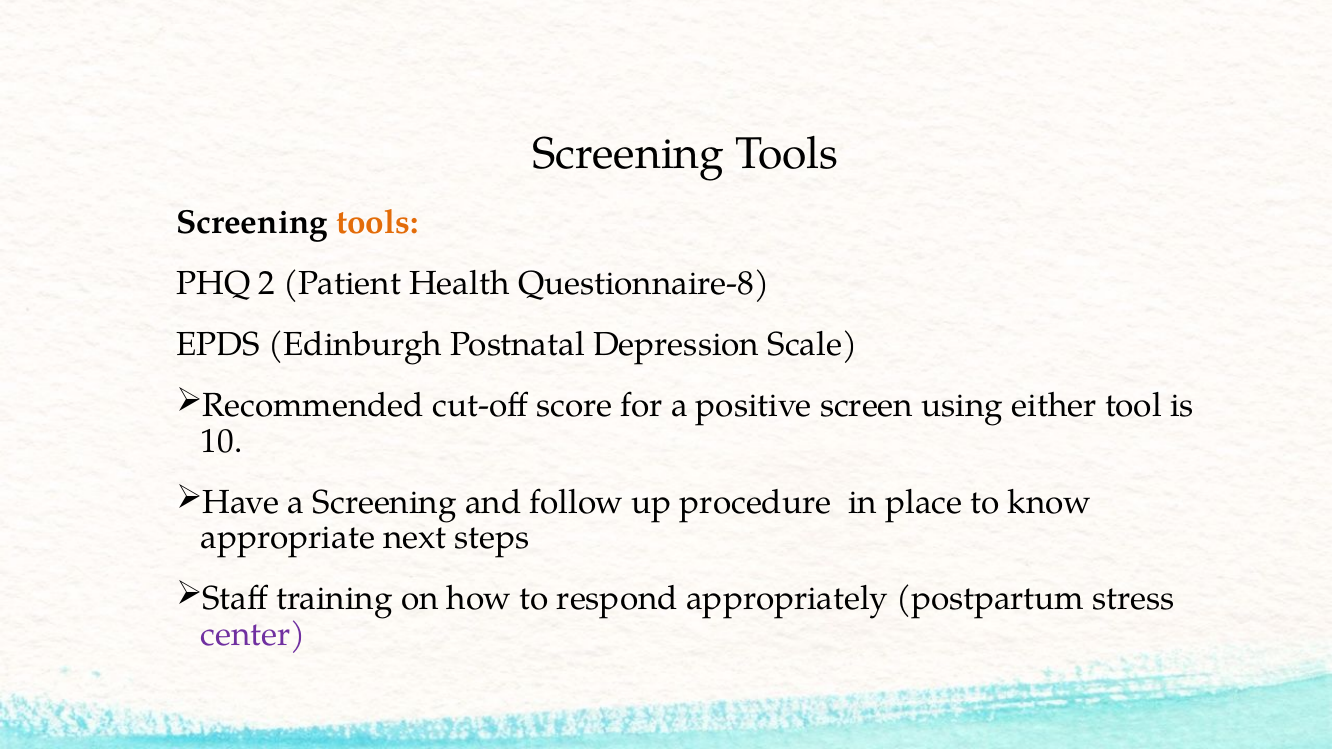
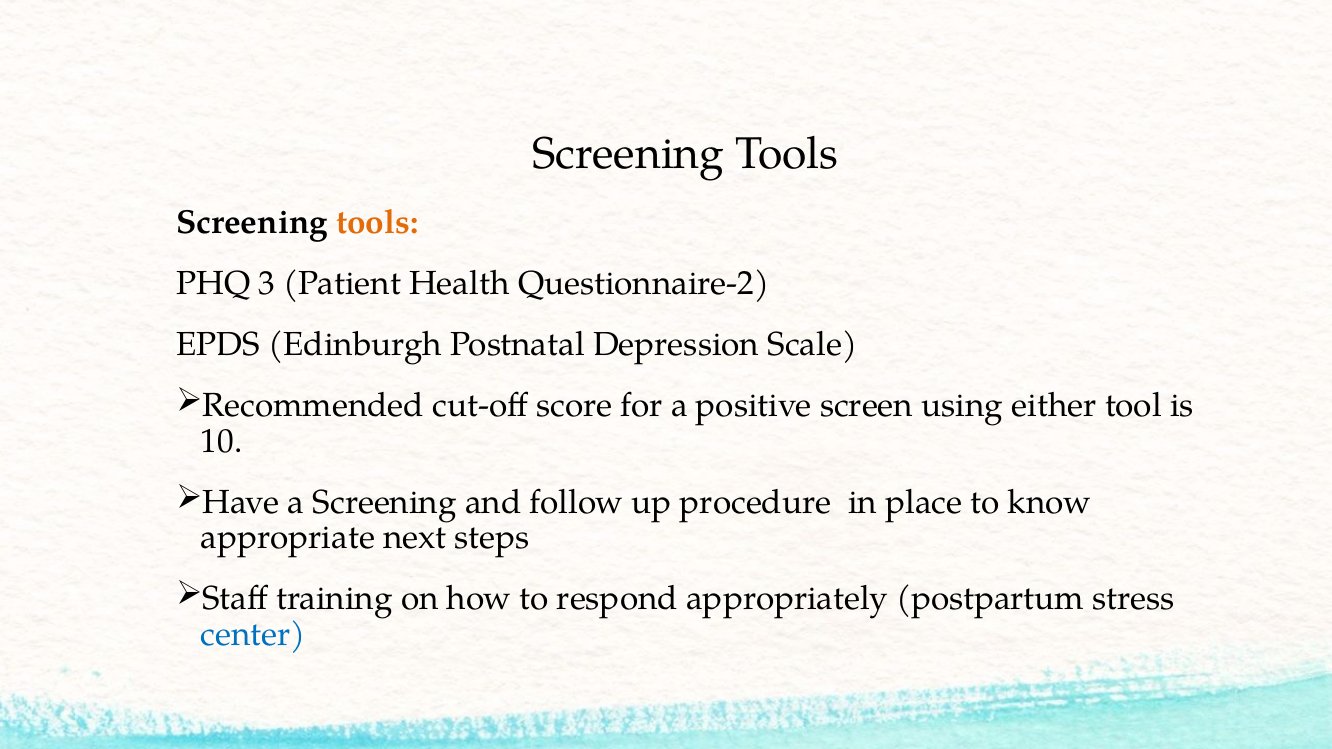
2: 2 -> 3 (267, 284)
Questionnaire-8: Questionnaire-8 -> Questionnaire-2 (644, 284)
center colour: purple -> blue (253, 635)
